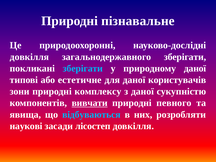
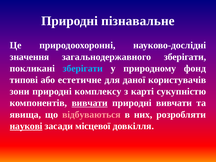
довкілля: довкілля -> значення (29, 57)
природному даної: даної -> фонд (195, 68)
з даної: даної -> карті (143, 91)
природні певного: певного -> вивчати (174, 103)
відбуваються colour: light blue -> pink (91, 115)
наукові underline: none -> present (26, 126)
лісостеп: лісостеп -> місцевої (93, 126)
